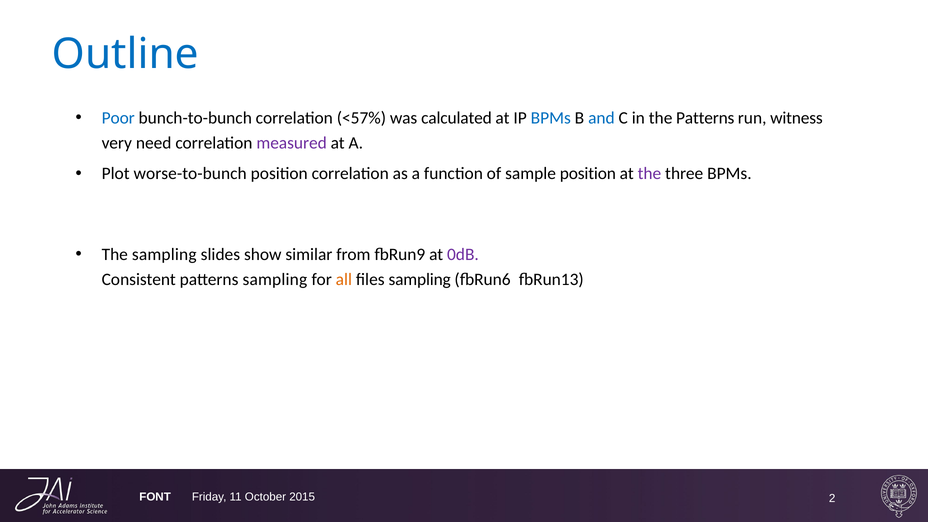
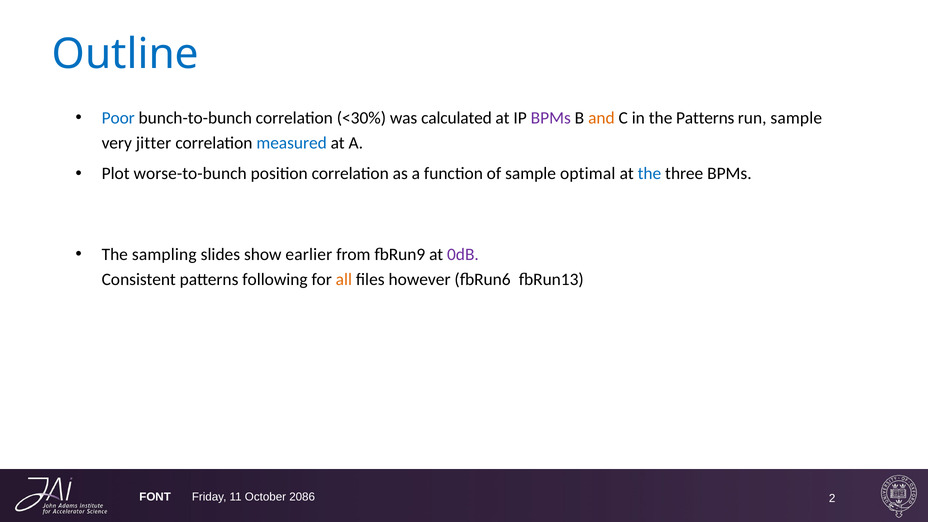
<57%: <57% -> <30% (361, 118)
BPMs colour: blue -> purple (551, 118)
and colour: blue -> orange (601, 118)
run witness: witness -> sample (796, 118)
need: need -> jitter (154, 143)
measured colour: purple -> blue (292, 143)
sample position: position -> optimal (588, 174)
the colour: purple -> blue (649, 174)
similar: similar -> earlier (309, 255)
patterns sampling: sampling -> following (275, 280)
files sampling: sampling -> however (420, 280)
2015: 2015 -> 2086 (302, 497)
